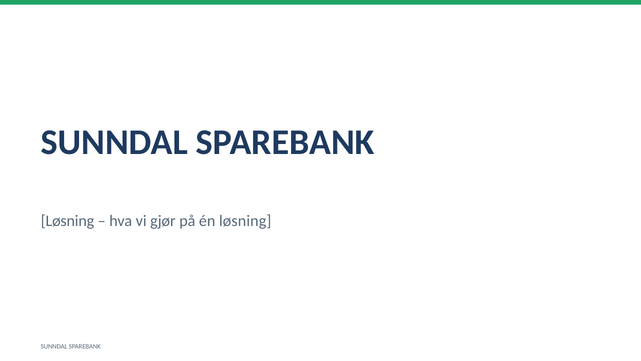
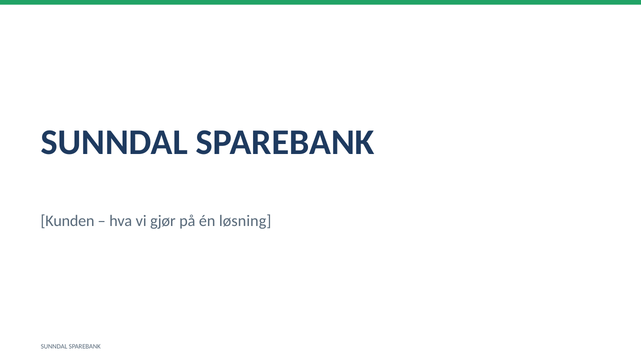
Løsning: Løsning -> Kunden (68, 221)
